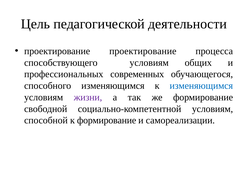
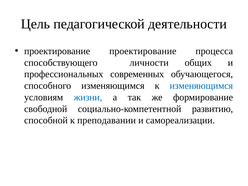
способствующего условиям: условиям -> личности (149, 63)
жизни colour: purple -> blue (88, 97)
социально-компетентной условиям: условиям -> развитию (213, 109)
к формирование: формирование -> преподавании (107, 120)
